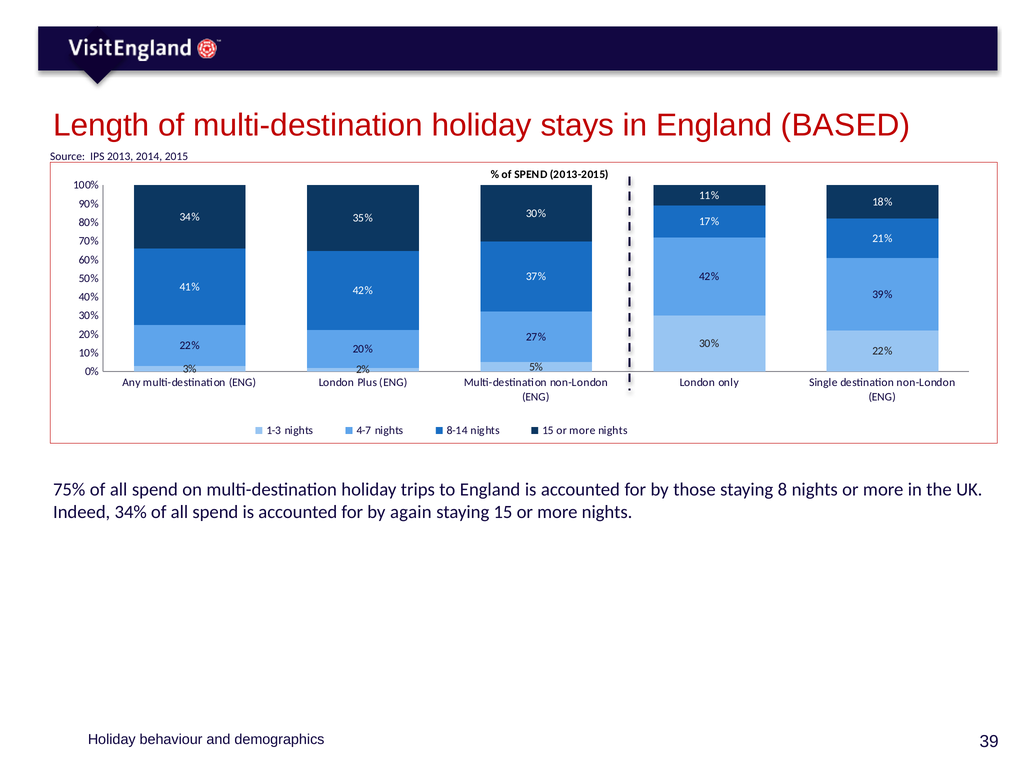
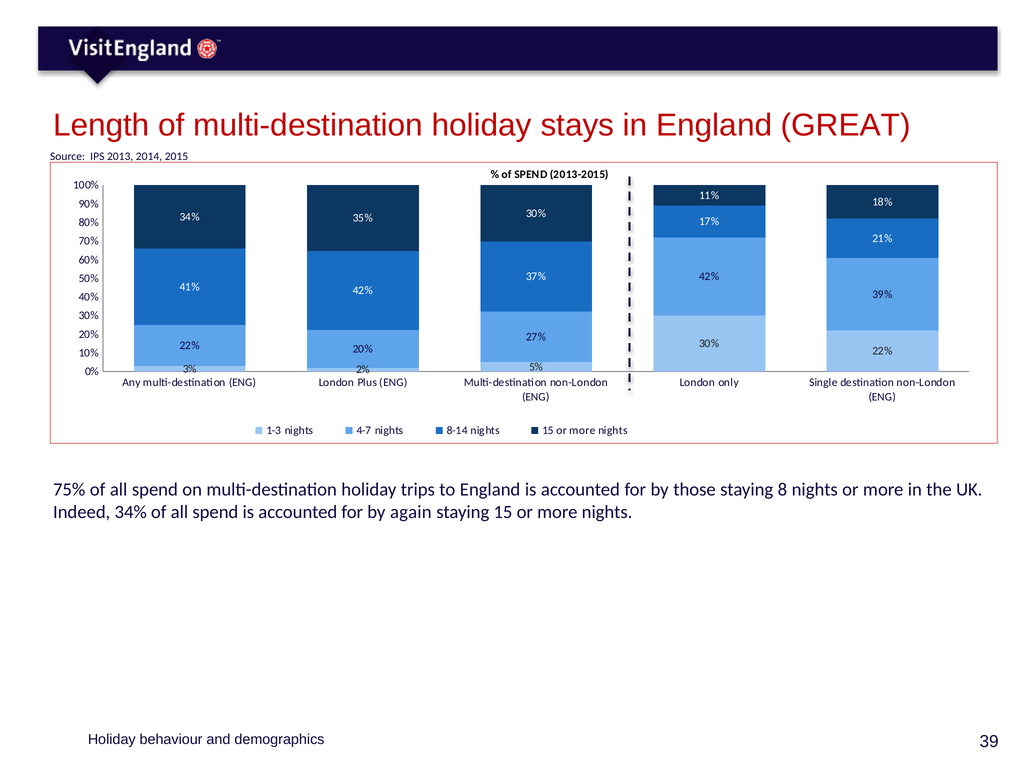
BASED: BASED -> GREAT (846, 125)
